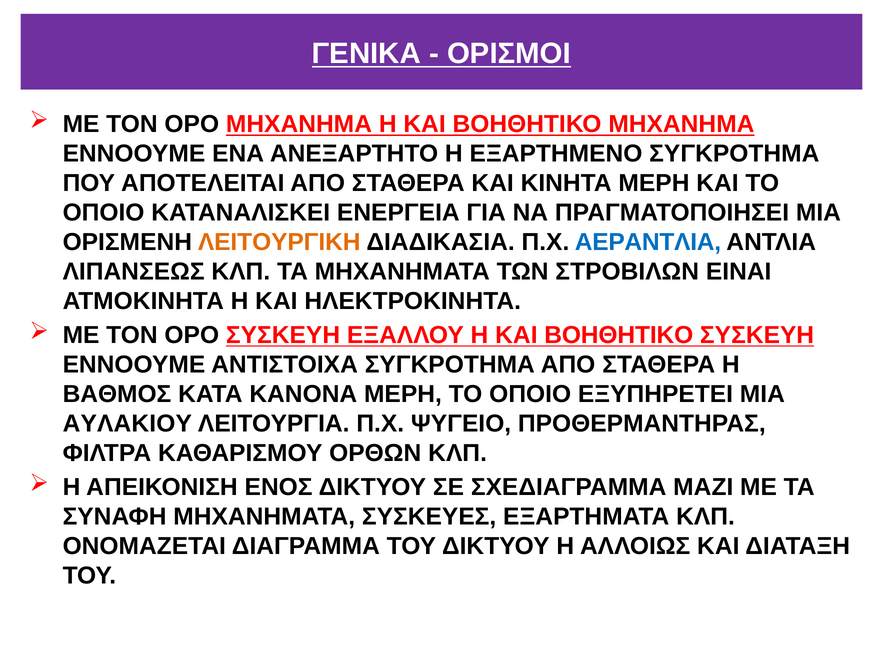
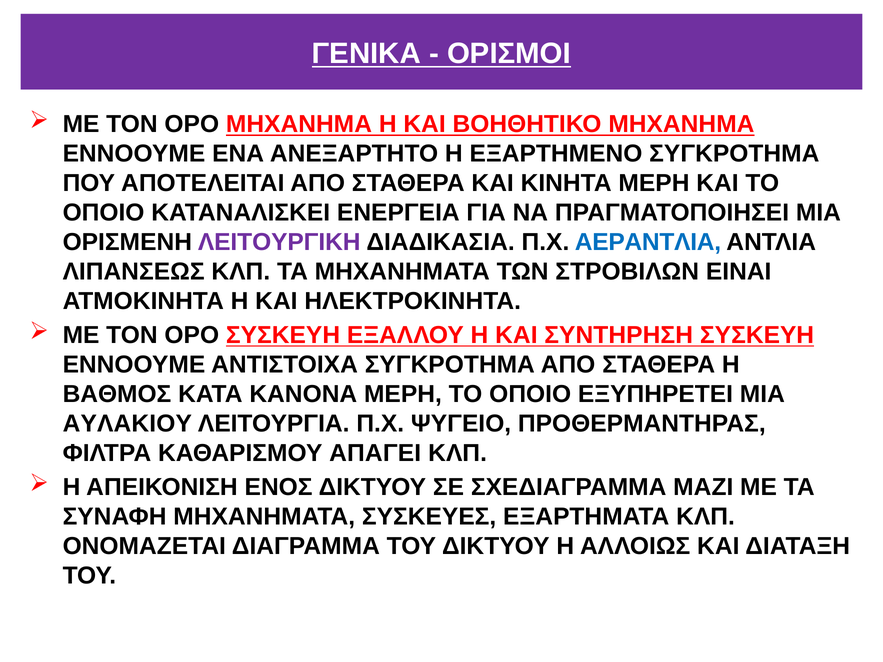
ΛΕΙΤΟΥΡΓΙΚΗ colour: orange -> purple (279, 242)
ΕΞΑΛΛΟΥ Η ΚΑΙ ΒΟΗΘΗΤΙΚΟ: ΒΟΗΘΗΤΙΚΟ -> ΣΥΝΤΗΡΗΣΗ (619, 335)
ΟΡΘΩΝ: ΟΡΘΩΝ -> ΑΠΑΓΕΙ (375, 453)
